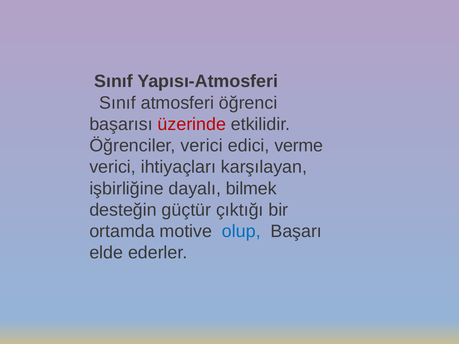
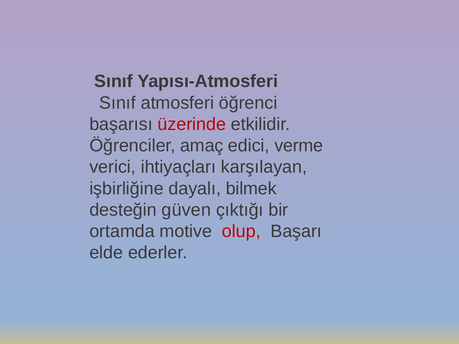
Öğrenciler verici: verici -> amaç (202, 146)
güçtür: güçtür -> güven (186, 210)
olup colour: blue -> red (241, 232)
